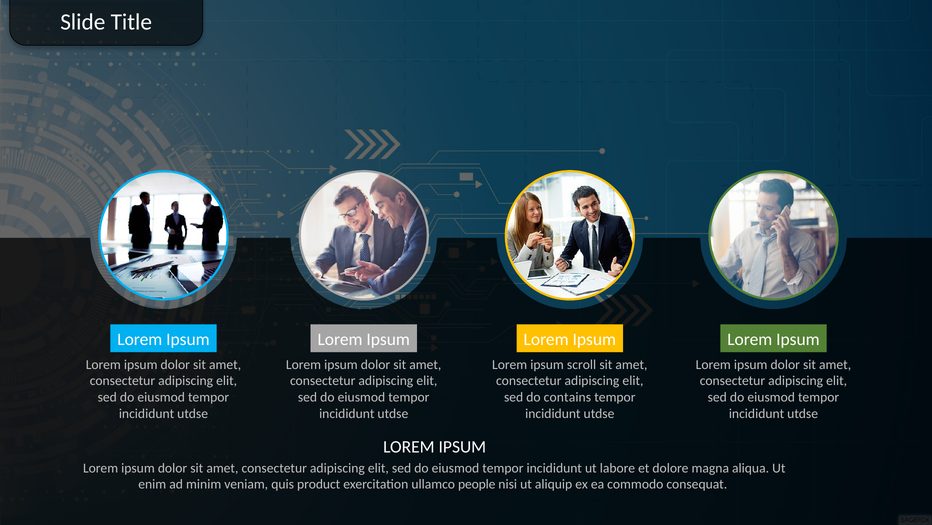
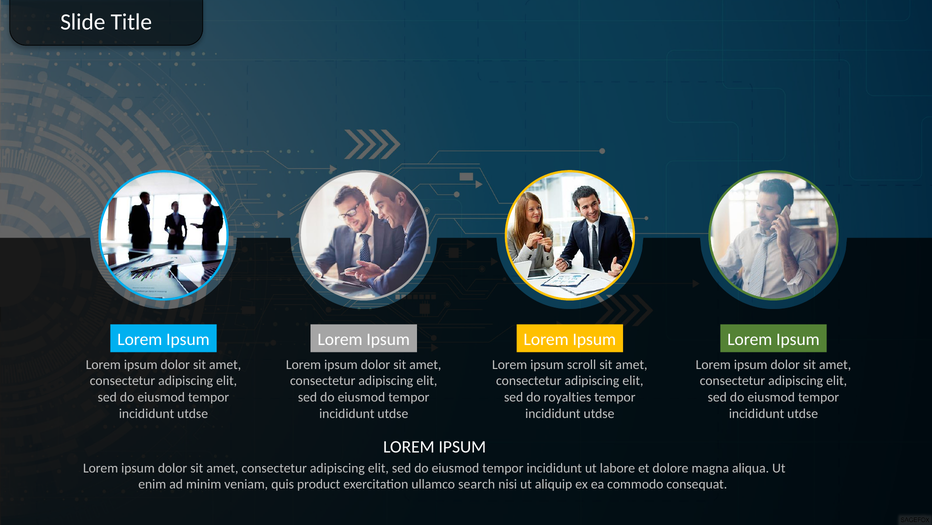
contains: contains -> royalties (568, 397)
people: people -> search (477, 484)
